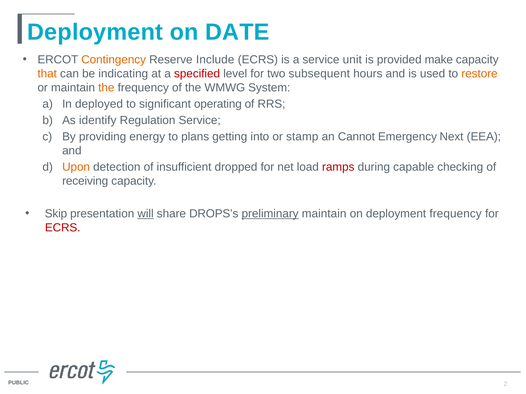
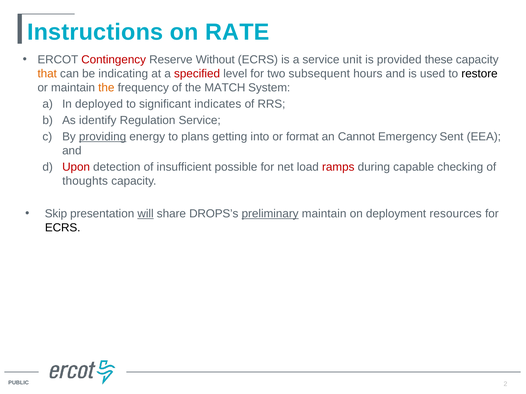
Deployment: Deployment -> Instructions (95, 32)
DATE: DATE -> RATE (237, 32)
Contingency colour: orange -> red (114, 60)
Include: Include -> Without (215, 60)
make: make -> these (439, 60)
restore colour: orange -> black (480, 74)
WMWG: WMWG -> MATCH (225, 88)
operating: operating -> indicates (218, 104)
providing underline: none -> present (103, 137)
stamp: stamp -> format (302, 137)
Next: Next -> Sent (452, 137)
Upon colour: orange -> red (76, 167)
dropped: dropped -> possible (236, 167)
receiving: receiving -> thoughts (85, 181)
deployment frequency: frequency -> resources (456, 214)
ECRS colour: red -> black (63, 228)
